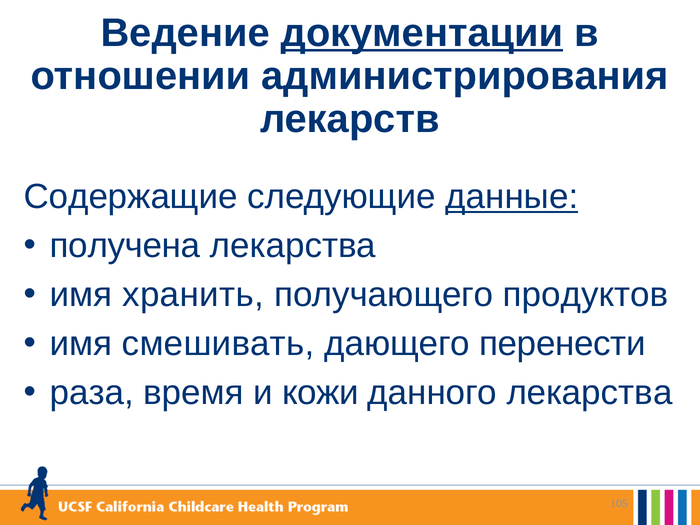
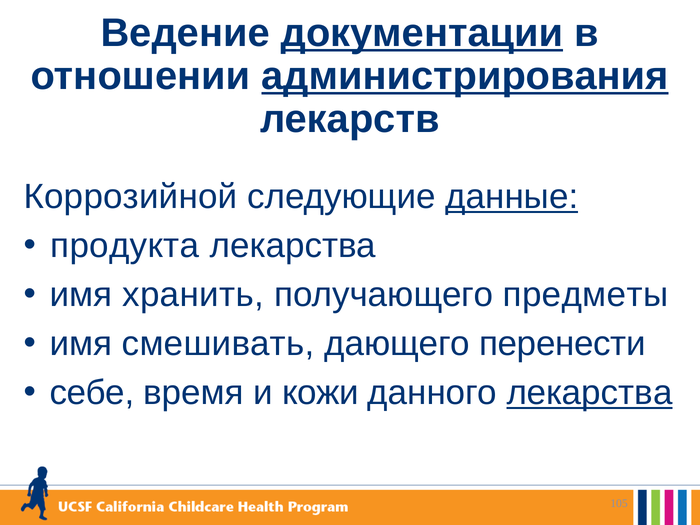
администрирования underline: none -> present (465, 76)
Содержащие: Содержащие -> Коррозийной (130, 197)
получена: получена -> продукта (125, 246)
продуктов: продуктов -> предметы (585, 295)
раза: раза -> себе (92, 393)
лекарства underline: none -> present (590, 393)
